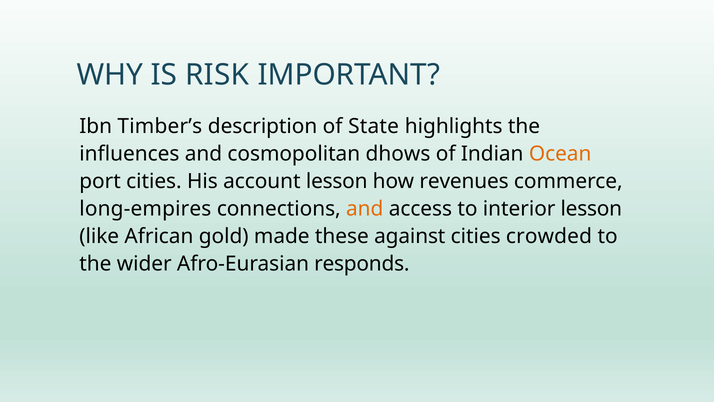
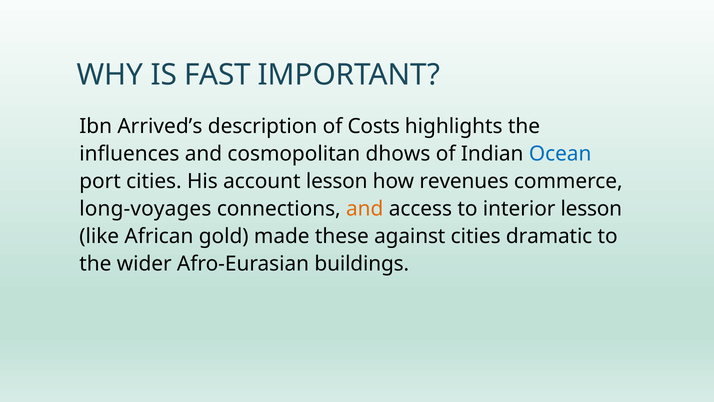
RISK: RISK -> FAST (218, 75)
Timber’s: Timber’s -> Arrived’s (160, 126)
State: State -> Costs (374, 126)
Ocean colour: orange -> blue (560, 154)
long-empires: long-empires -> long-voyages (145, 209)
crowded: crowded -> dramatic (549, 236)
responds: responds -> buildings (362, 264)
